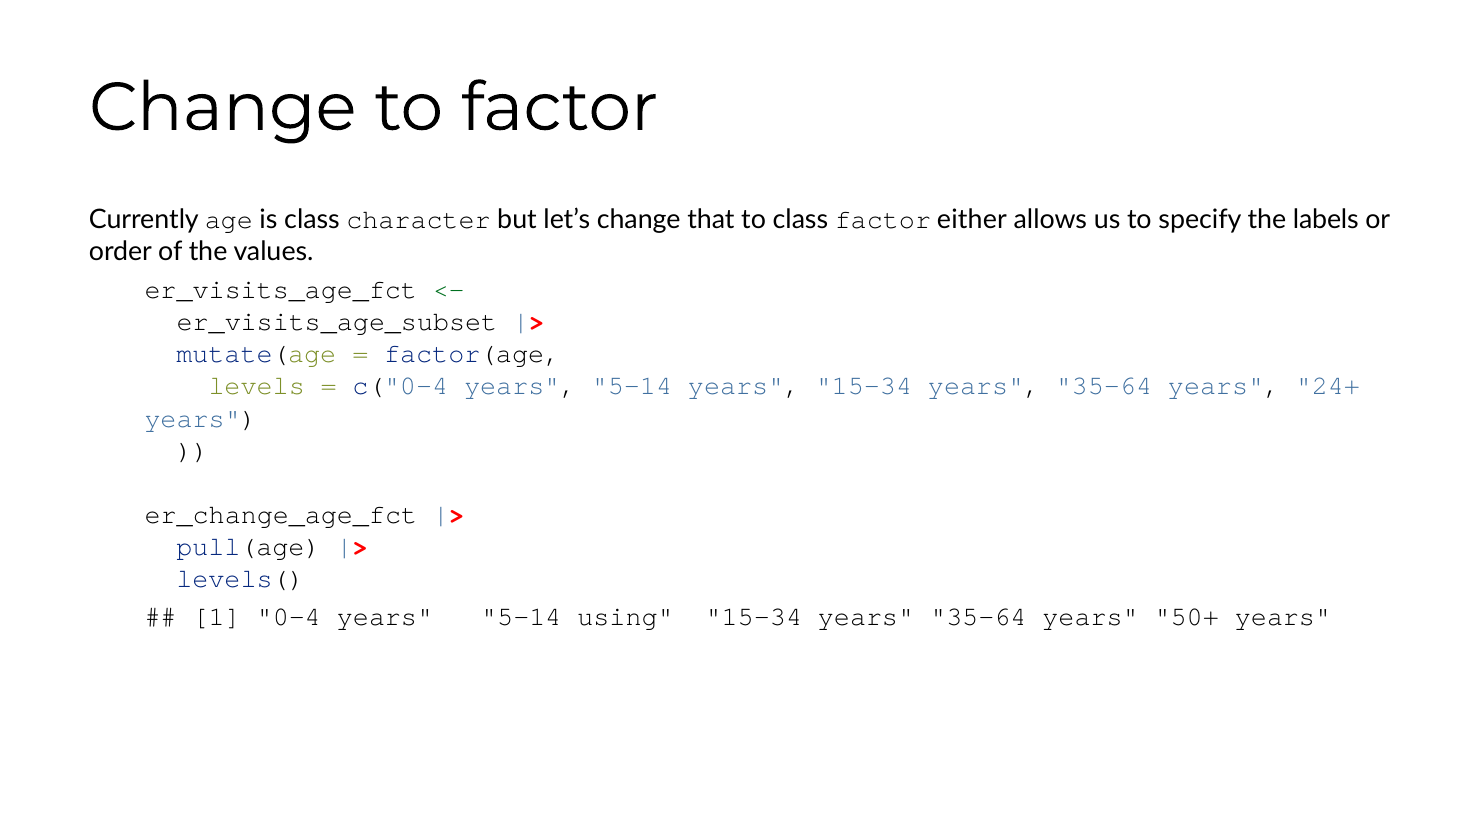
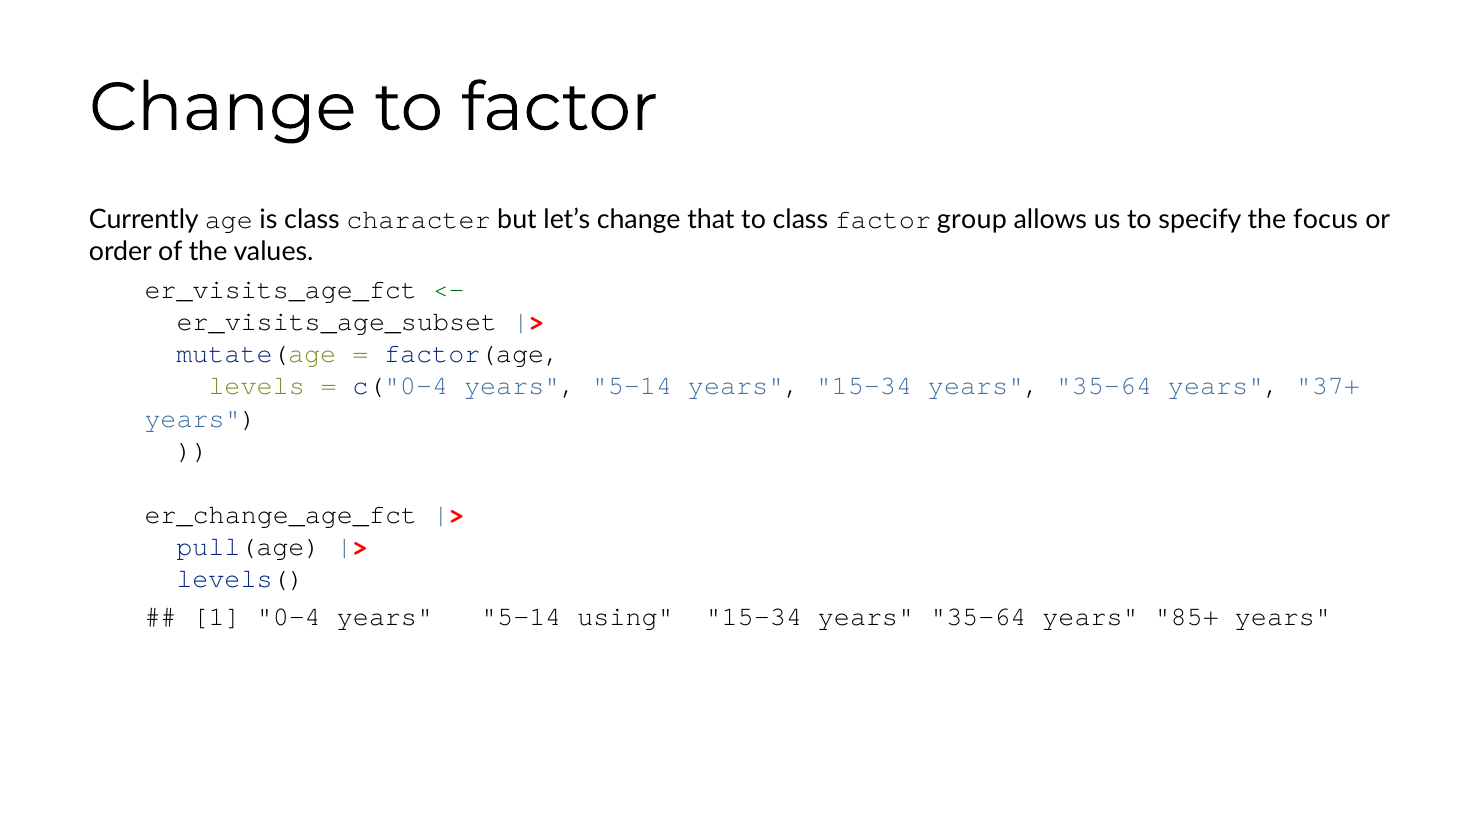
either: either -> group (972, 220)
labels: labels -> focus (1326, 220)
24+: 24+ -> 37+ (1328, 386)
50+: 50+ -> 85+ (1187, 617)
